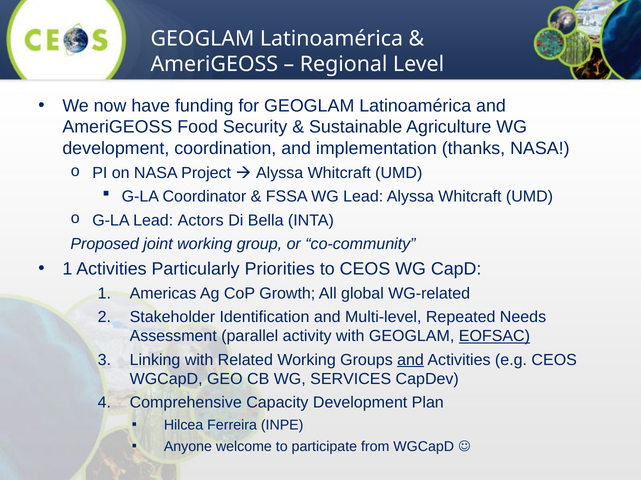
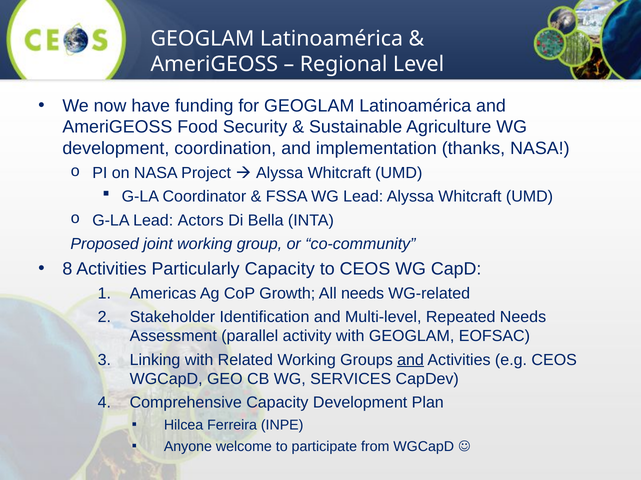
1: 1 -> 8 (67, 269)
Particularly Priorities: Priorities -> Capacity (280, 269)
All global: global -> needs (363, 294)
EOFSAC underline: present -> none (494, 337)
